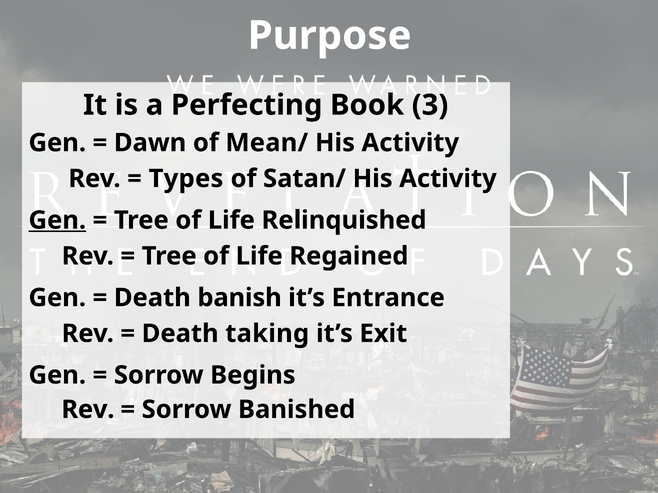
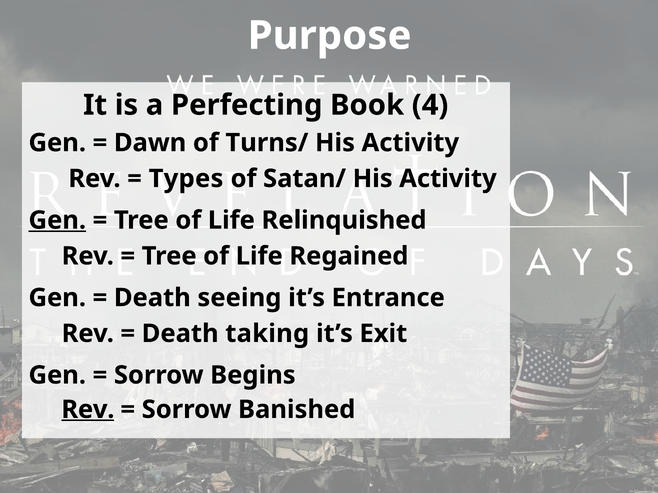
3: 3 -> 4 (430, 105)
Mean/: Mean/ -> Turns/ (267, 143)
banish: banish -> seeing (239, 298)
Rev underline: none -> present (88, 410)
